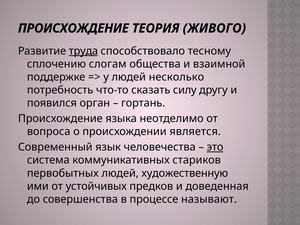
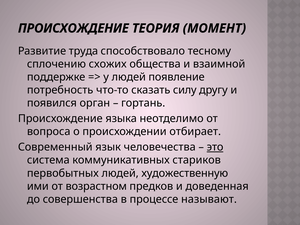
ЖИВОГО: ЖИВОГО -> МОМЕНТ (214, 28)
труда underline: present -> none (83, 51)
слогам: слогам -> схожих (108, 64)
несколько: несколько -> появление (177, 77)
является: является -> отбирает (195, 132)
устойчивых: устойчивых -> возрастном (96, 186)
